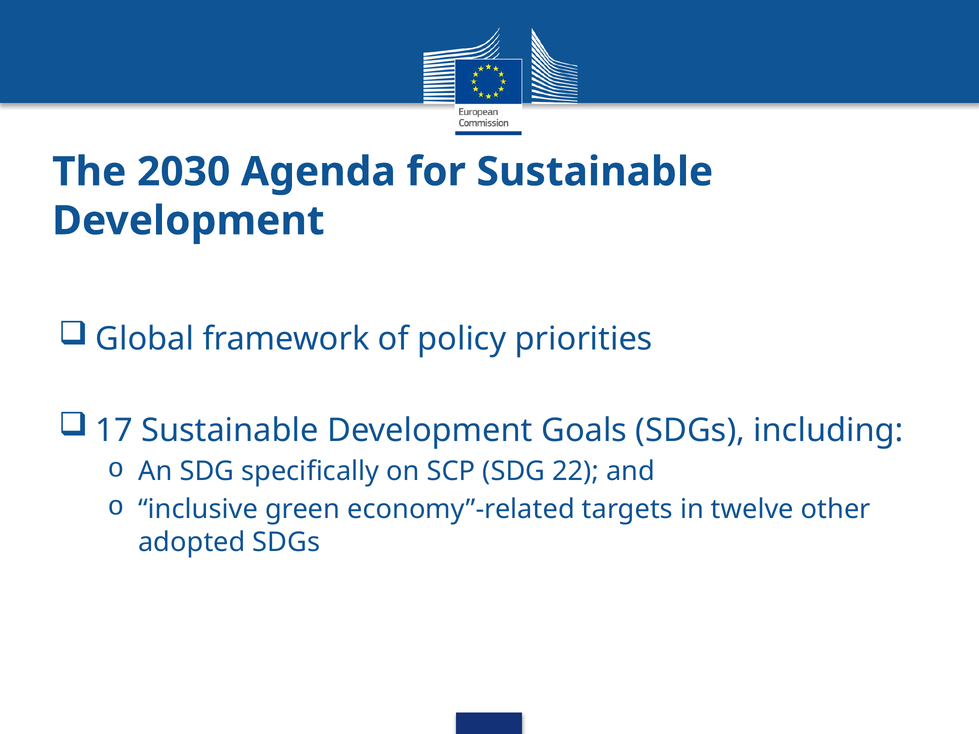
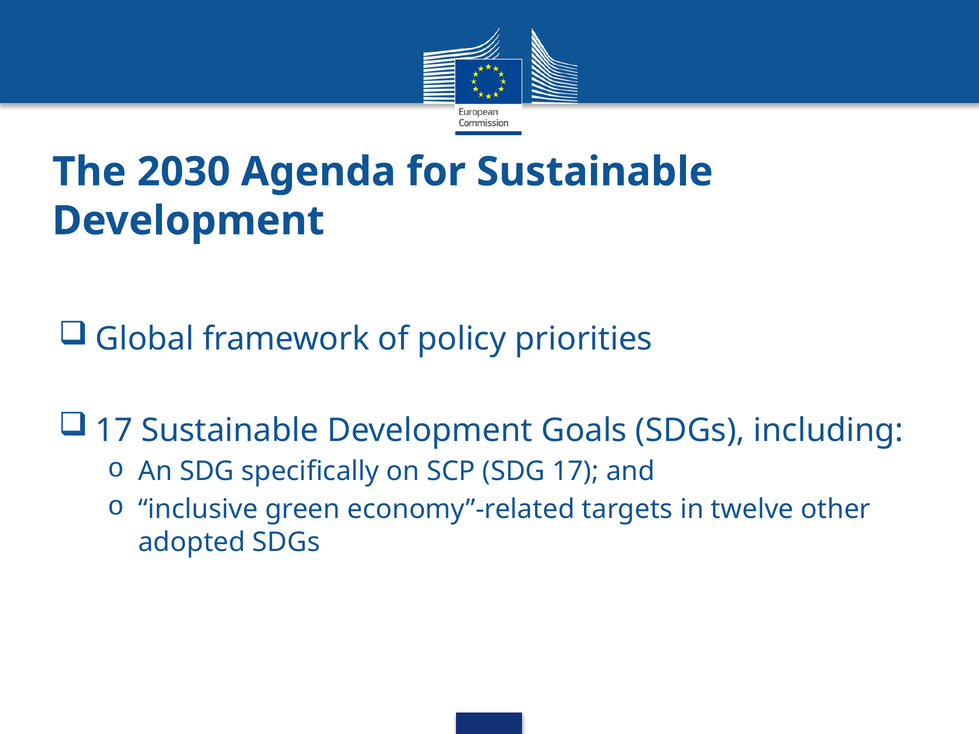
SDG 22: 22 -> 17 (576, 472)
